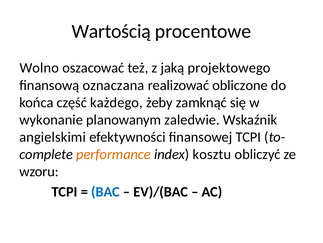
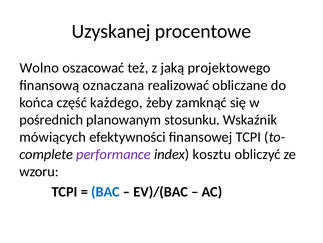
Wartością: Wartością -> Uzyskanej (111, 31)
obliczone: obliczone -> obliczane (240, 85)
wykonanie: wykonanie -> pośrednich (51, 119)
zaledwie: zaledwie -> stosunku (192, 119)
angielskimi: angielskimi -> mówiących (53, 137)
performance colour: orange -> purple (113, 154)
